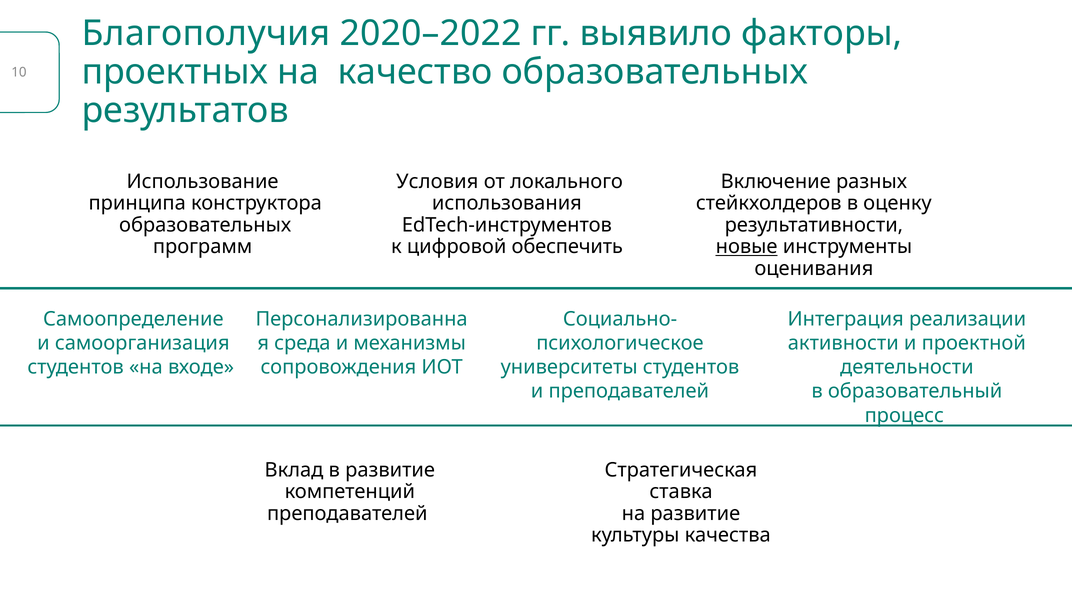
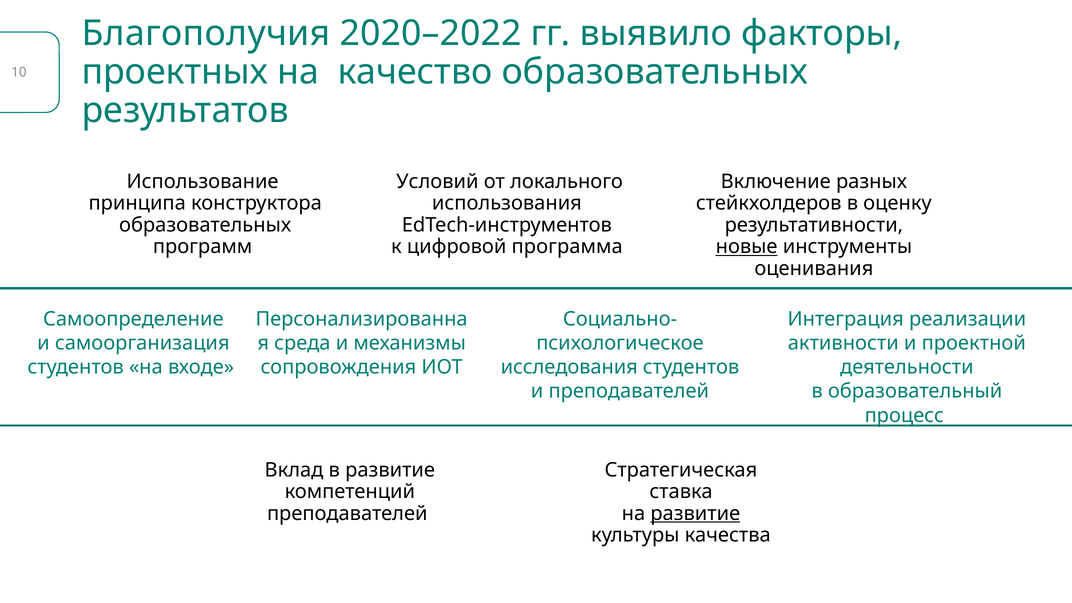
Условия: Условия -> Условий (437, 182)
обеспечить: обеспечить -> программа (567, 247)
университеты: университеты -> исследования (569, 367)
развитие underline: none -> present (695, 513)
